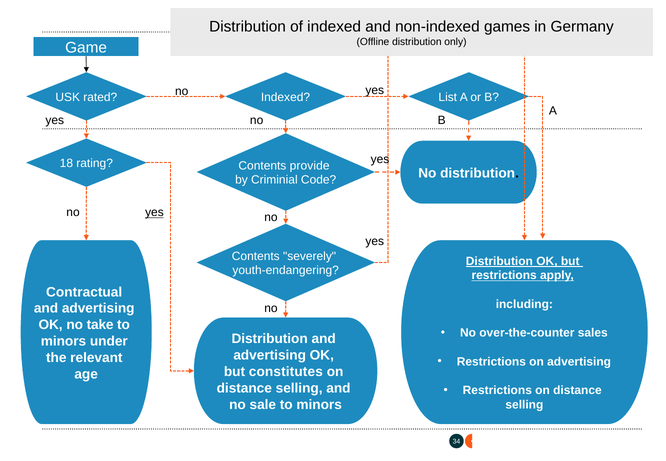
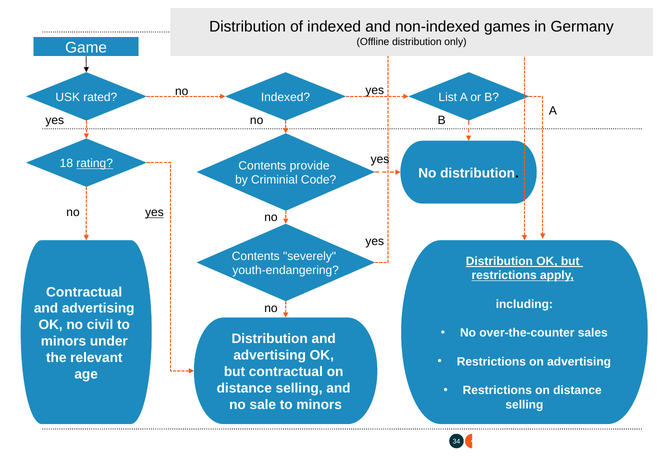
rating underline: none -> present (95, 164)
take: take -> civil (100, 325)
but constitutes: constitutes -> contractual (286, 372)
